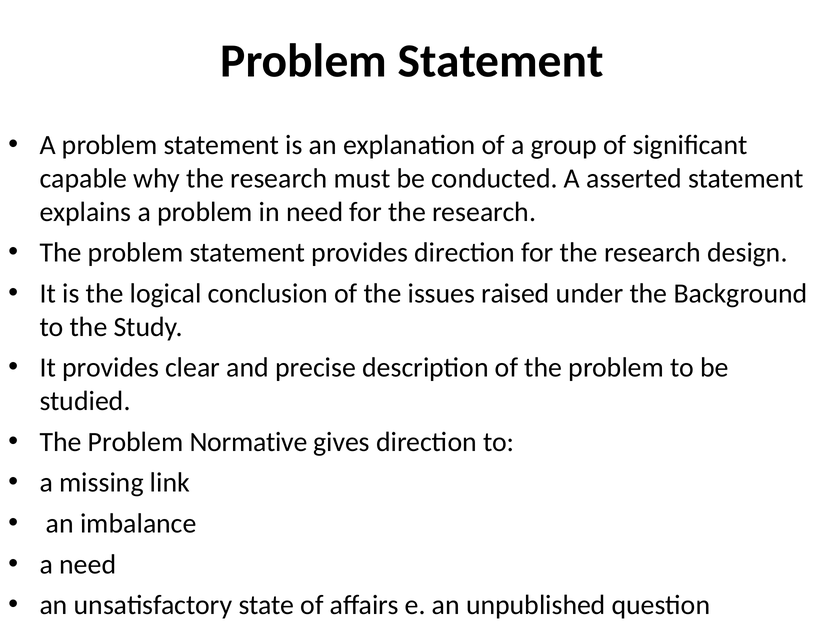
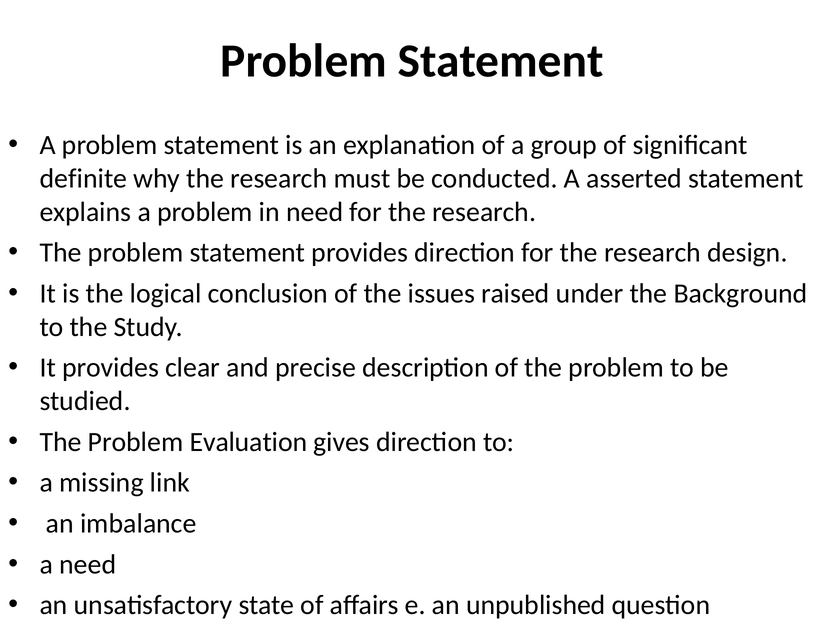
capable: capable -> definite (83, 179)
Normative: Normative -> Evaluation (248, 442)
